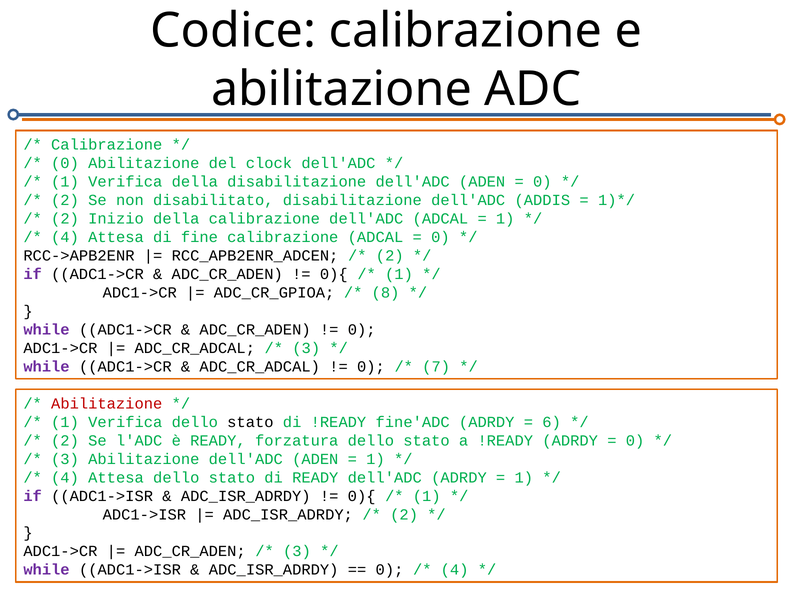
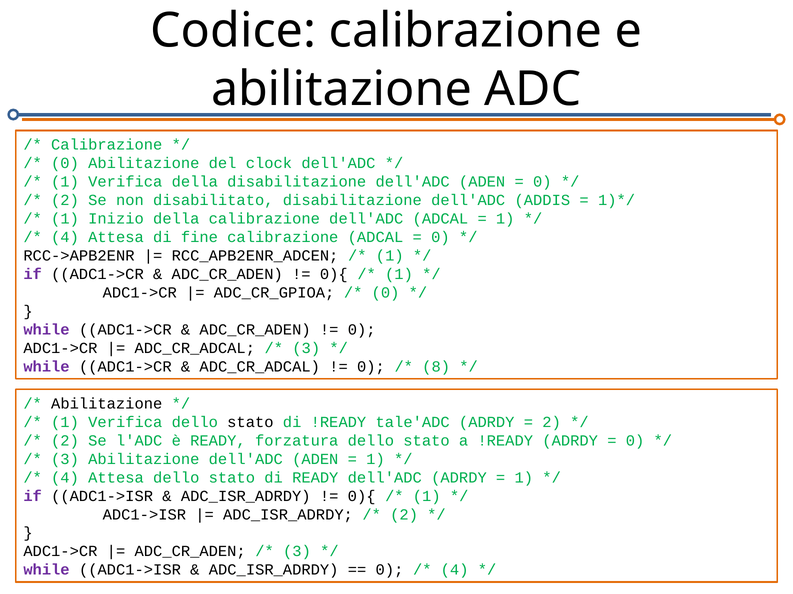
2: 2 -> 1 (65, 219)
2: 2 -> 1 (390, 256)
8: 8 -> 0 (386, 293)
7: 7 -> 8 (436, 367)
Abilitazione colour: red -> black (107, 404)
fine'ADC: fine'ADC -> tale'ADC (413, 423)
6: 6 -> 2 (552, 423)
